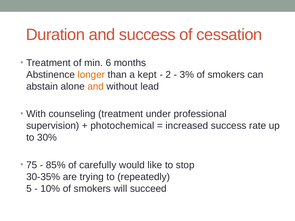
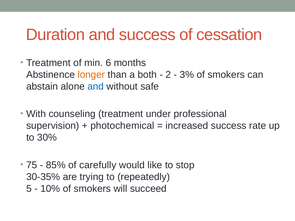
kept: kept -> both (147, 75)
and colour: orange -> blue (96, 87)
lead: lead -> safe (150, 87)
